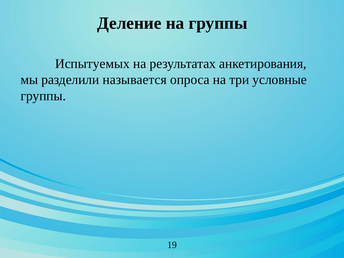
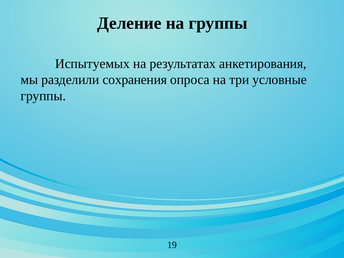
называется: называется -> сохранения (135, 80)
